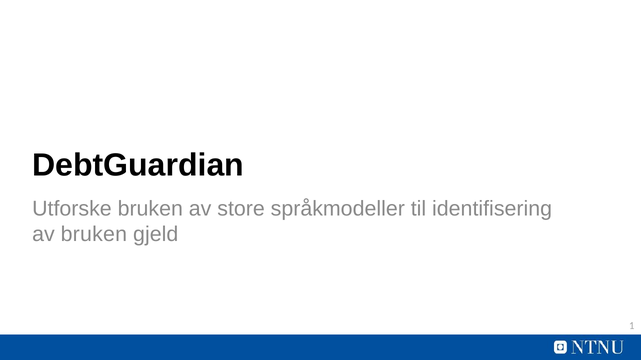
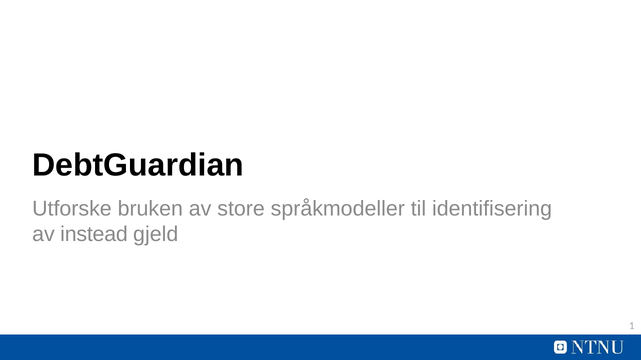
av bruken: bruken -> instead (94, 235)
